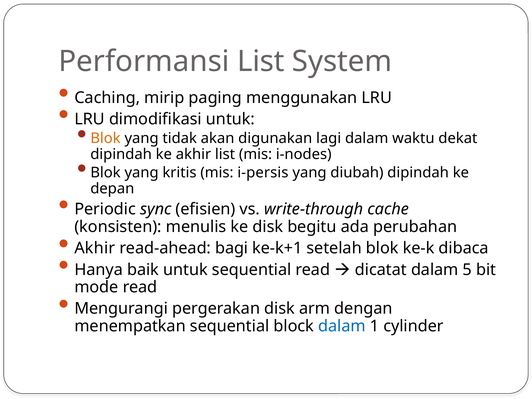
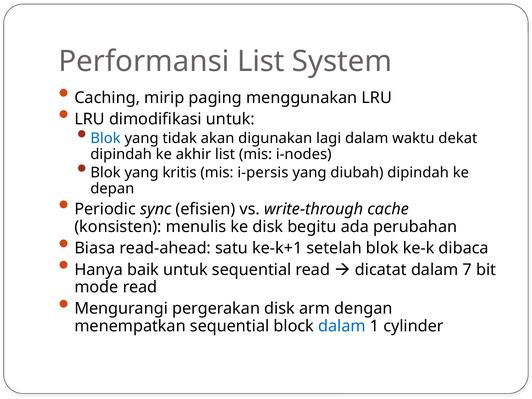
Blok colour: orange -> blue (105, 138)
Akhir: Akhir -> Biasa (95, 248)
bagi: bagi -> satu (232, 248)
5: 5 -> 7 (467, 270)
